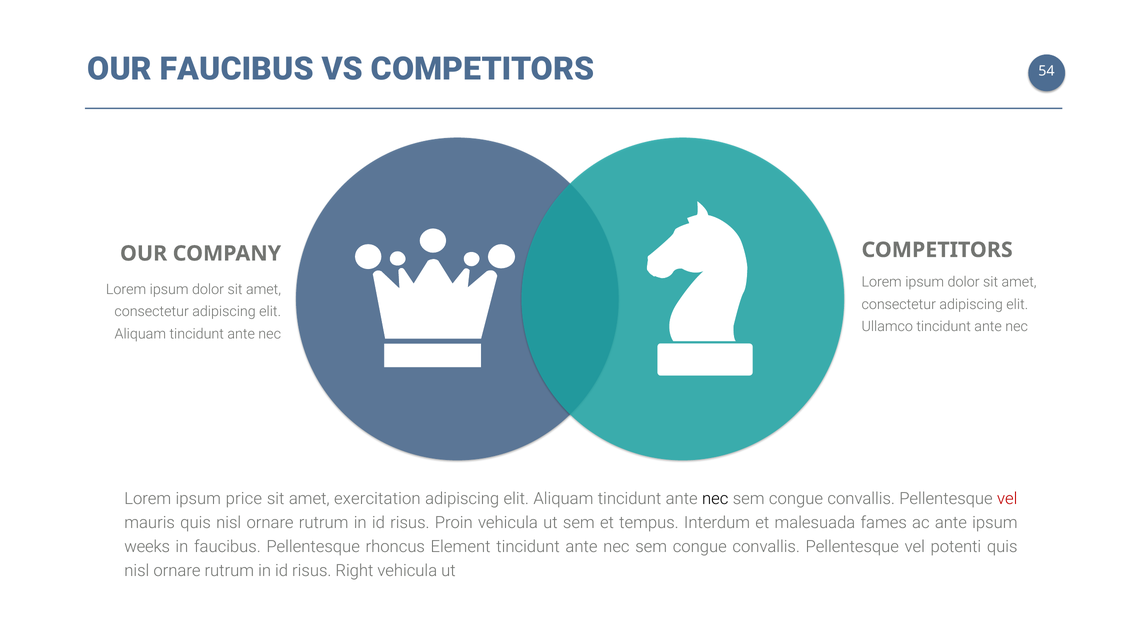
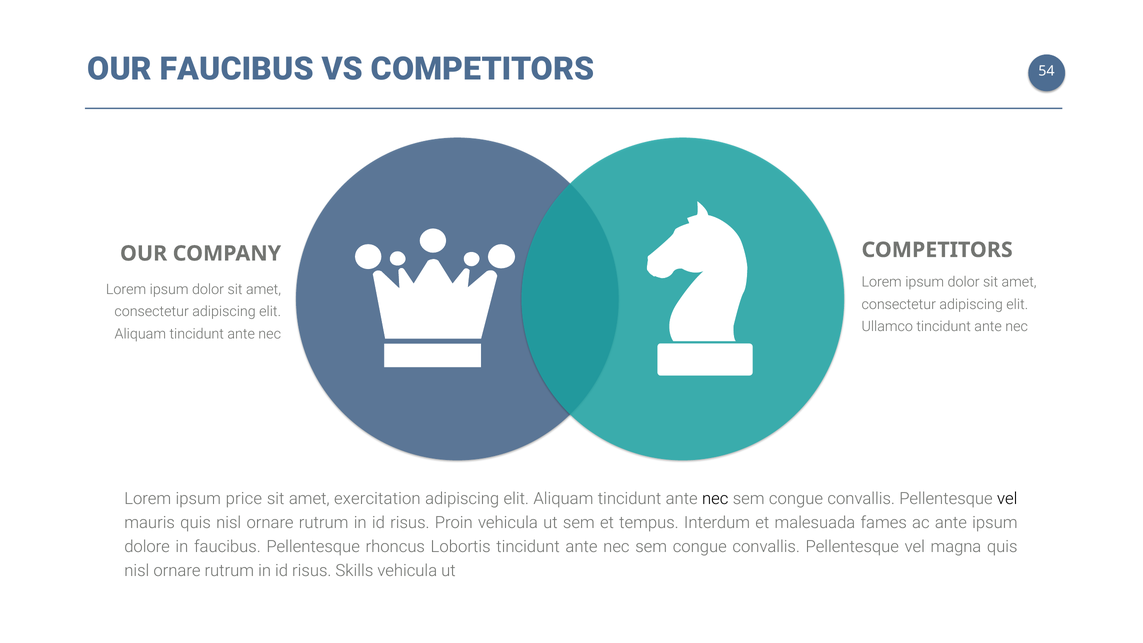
vel colour: red -> black (1007, 499)
weeks: weeks -> dolore (147, 547)
Element: Element -> Lobortis (461, 547)
potenti: potenti -> magna (956, 547)
Right: Right -> Skills (354, 571)
